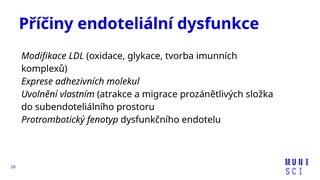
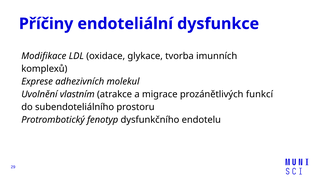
složka: složka -> funkcí (260, 94)
